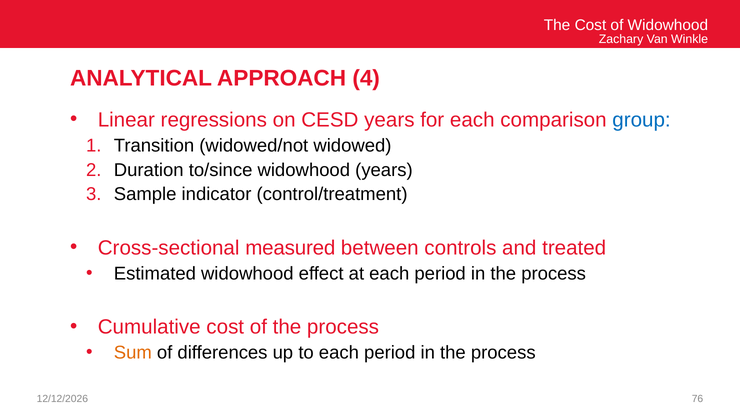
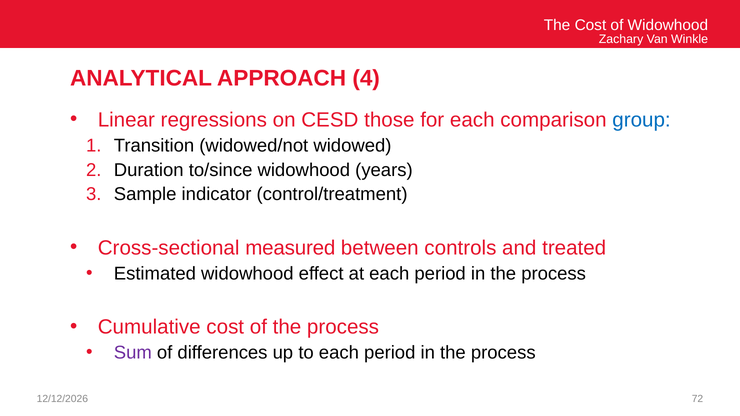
CESD years: years -> those (389, 120)
Sum colour: orange -> purple (133, 353)
76: 76 -> 72 (697, 399)
